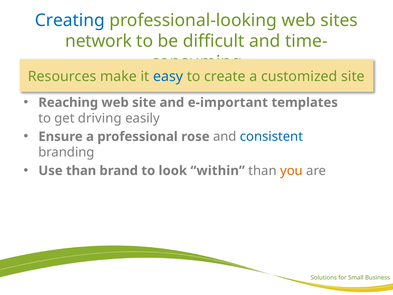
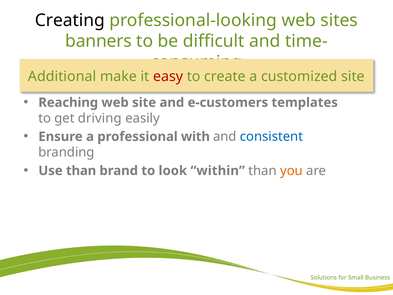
Creating colour: blue -> black (70, 20)
network: network -> banners (98, 41)
Resources: Resources -> Additional (62, 76)
easy colour: blue -> red (168, 76)
e-important: e-important -> e-customers (228, 102)
rose: rose -> with (195, 137)
